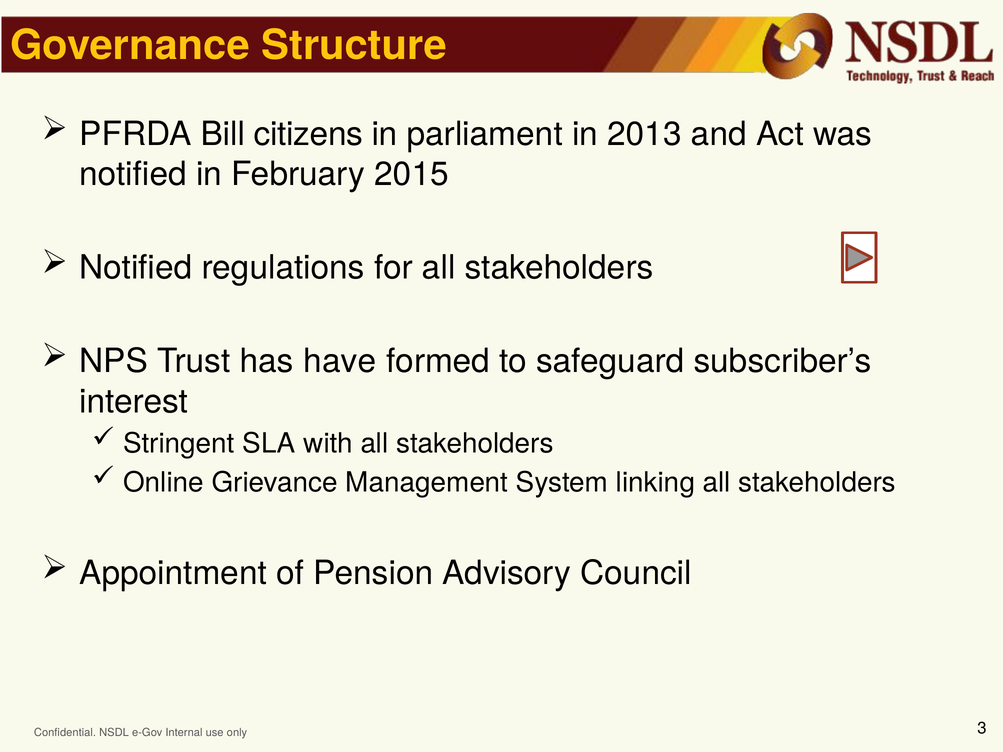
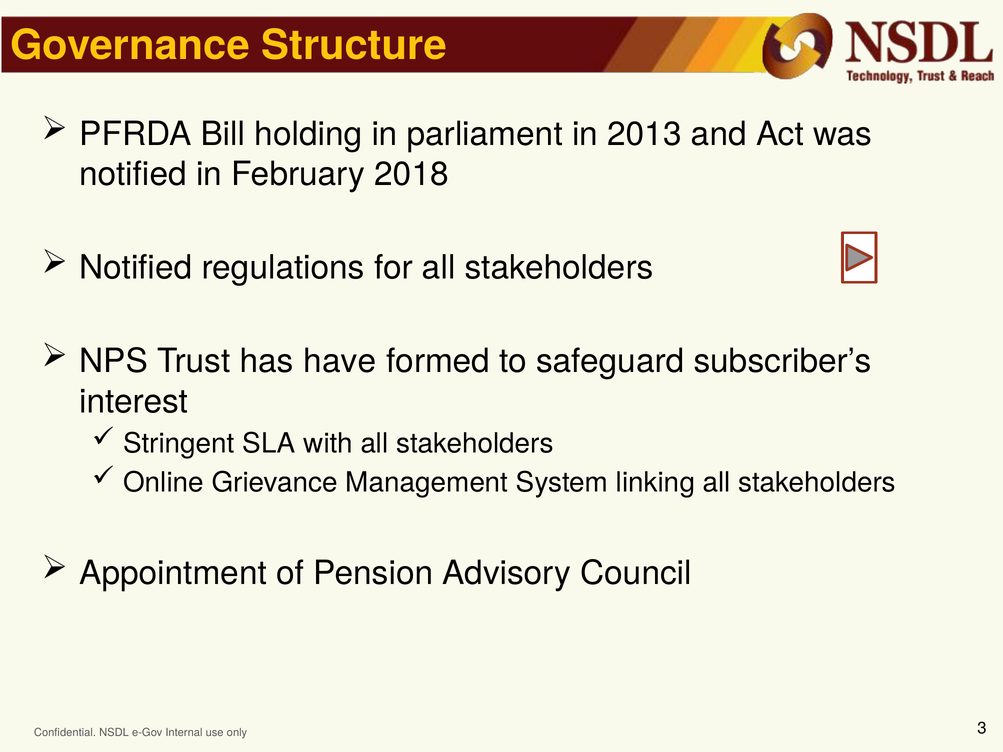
citizens: citizens -> holding (308, 134)
2015: 2015 -> 2018 (412, 174)
